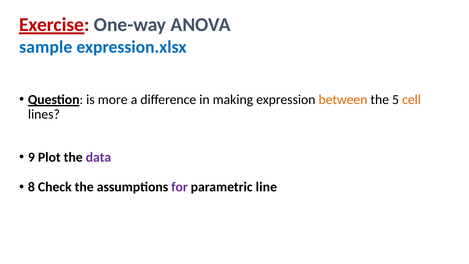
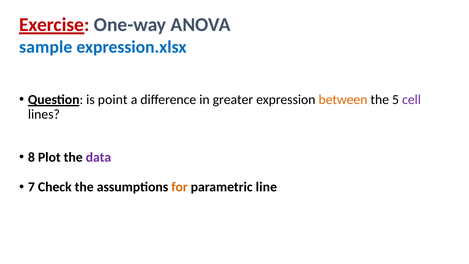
more: more -> point (113, 100)
making: making -> greater (233, 100)
cell colour: orange -> purple (412, 100)
9: 9 -> 8 (31, 157)
8: 8 -> 7 (31, 187)
for colour: purple -> orange (180, 187)
